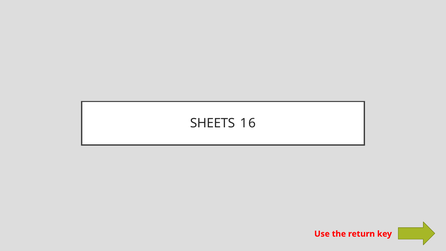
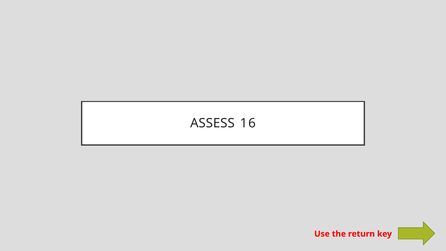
SHEETS: SHEETS -> ASSESS (212, 123)
